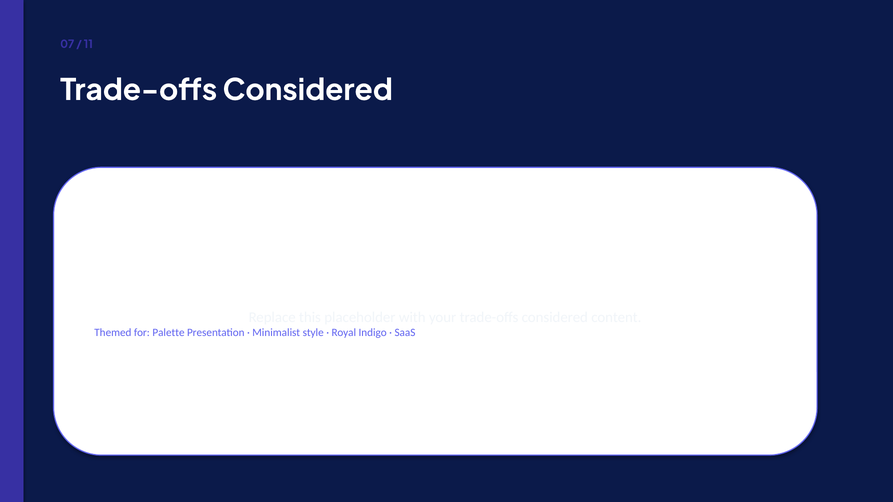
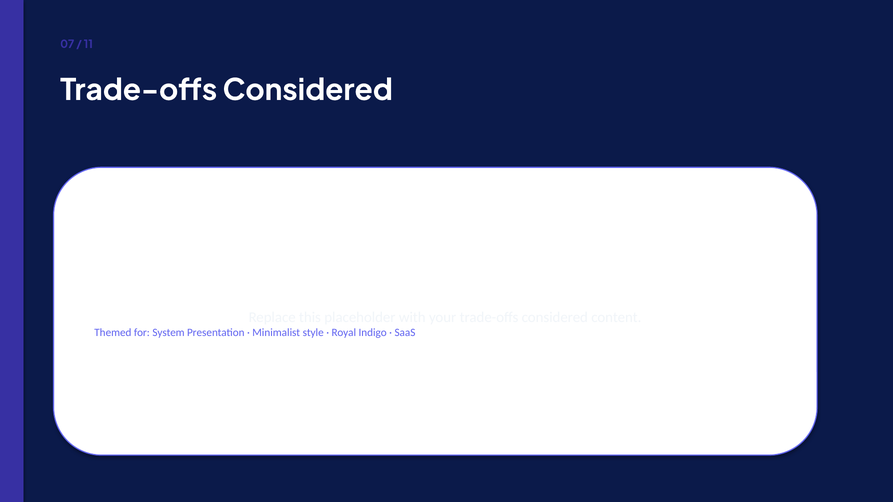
Palette: Palette -> System (169, 333)
